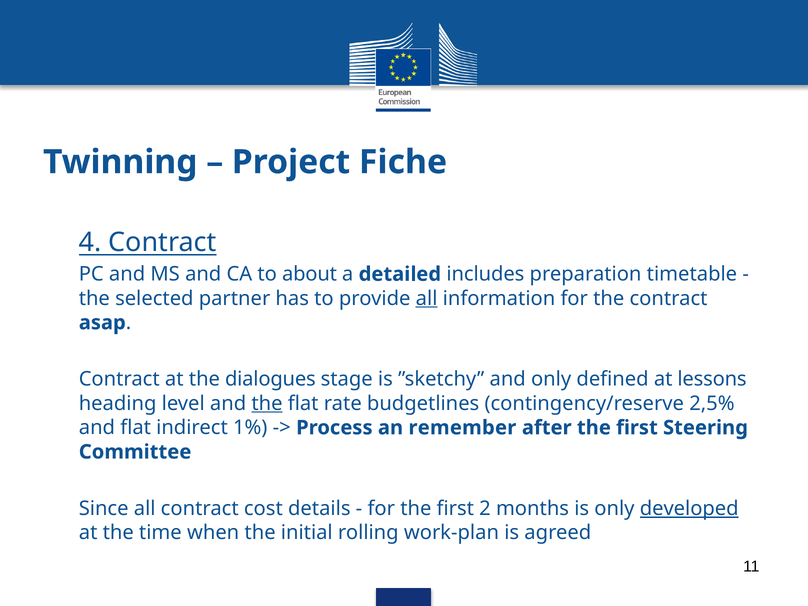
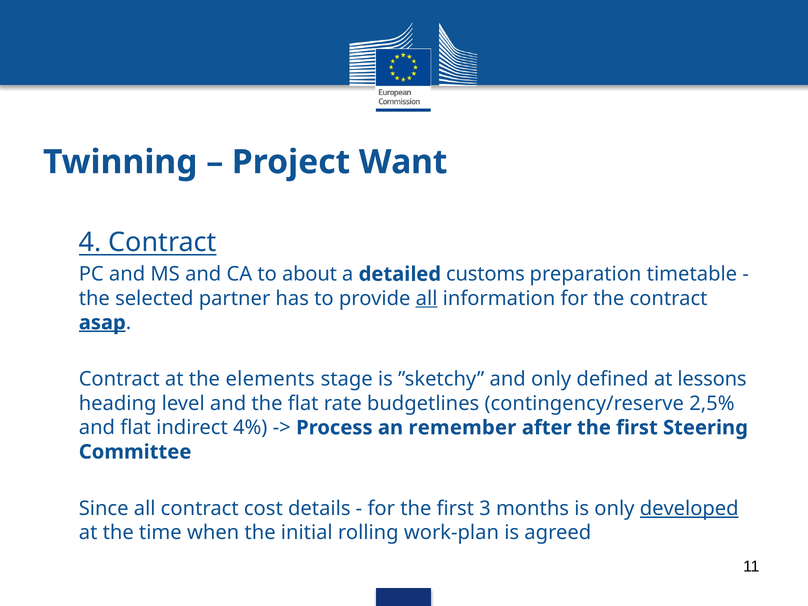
Fiche: Fiche -> Want (403, 162)
includes: includes -> customs (485, 274)
asap underline: none -> present (102, 323)
dialogues: dialogues -> elements (270, 379)
the underline: present -> none (267, 403)
1%: 1% -> 4% (250, 428)
2: 2 -> 3 (485, 508)
